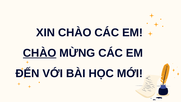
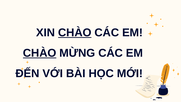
CHÀO underline: none -> present (75, 33)
